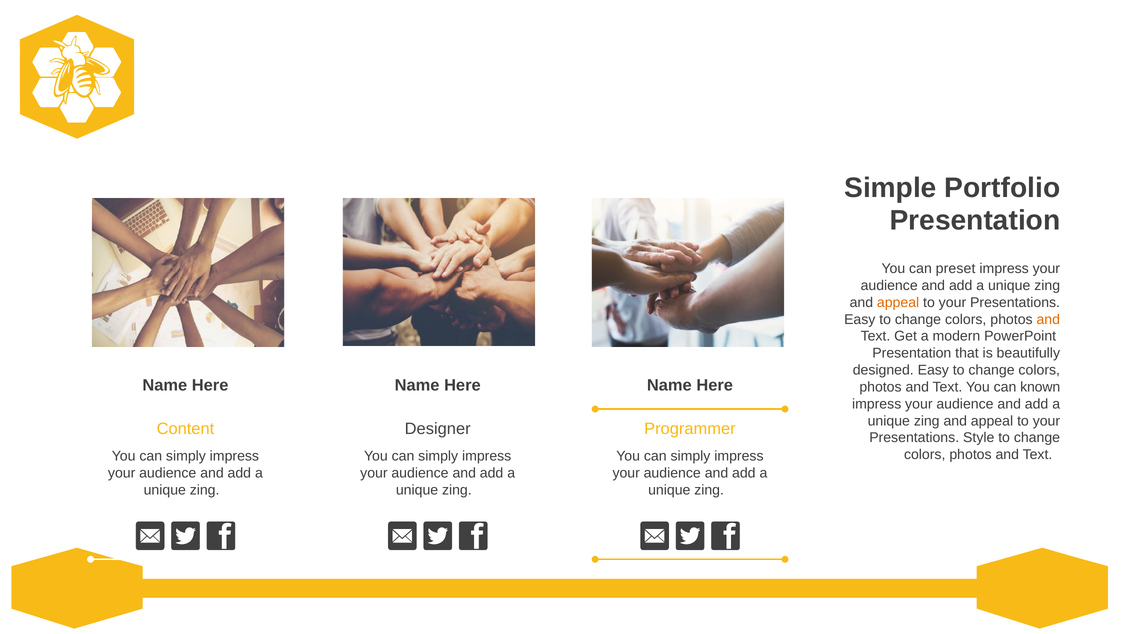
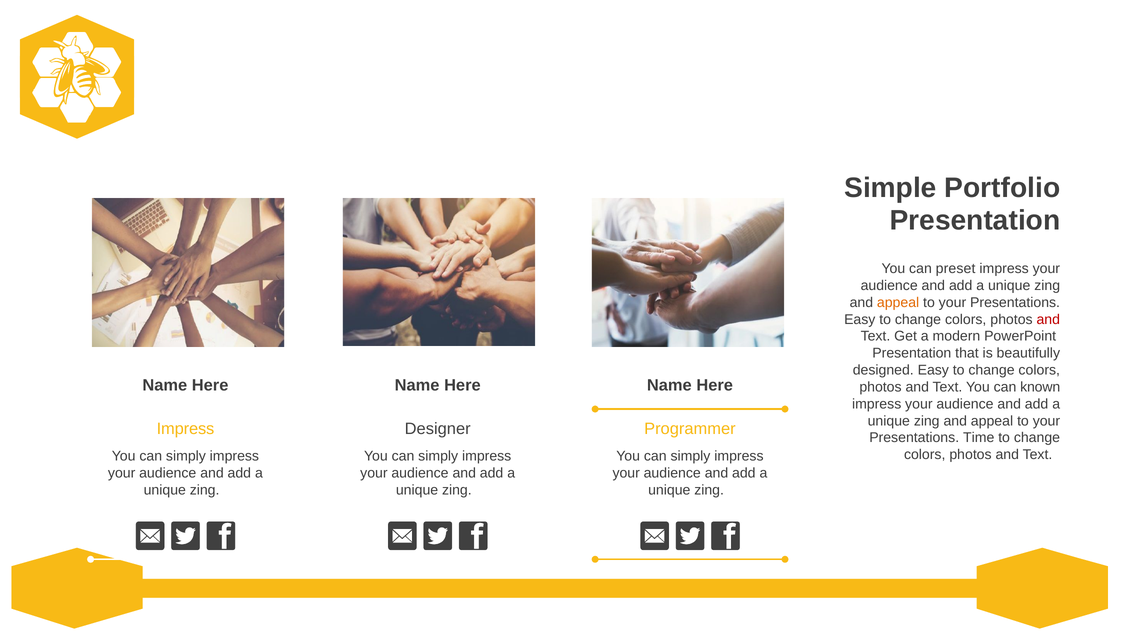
and colour: orange -> red (1048, 320)
Content: Content -> Impress (185, 429)
Style: Style -> Time (979, 438)
